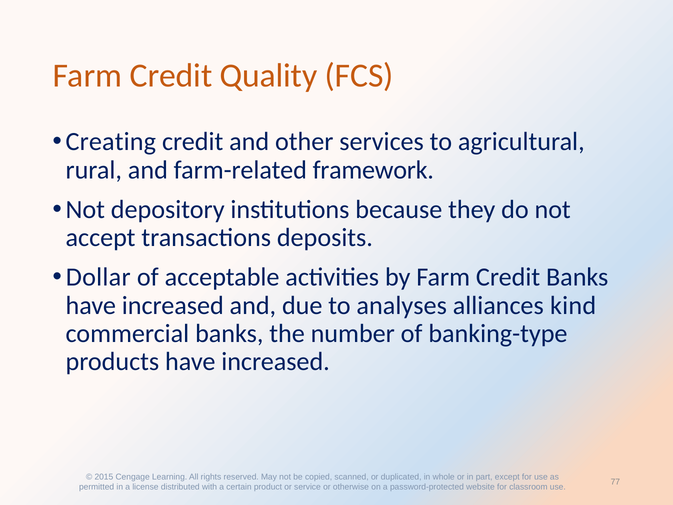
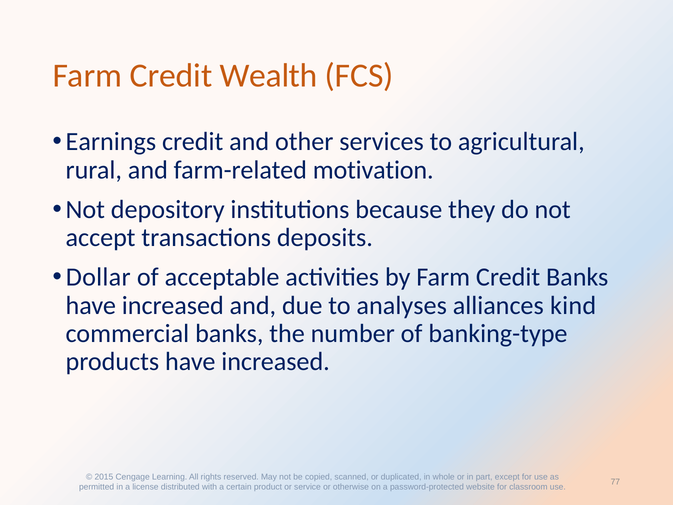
Quality: Quality -> Wealth (269, 75)
Creating: Creating -> Earnings (111, 142)
framework: framework -> motivation (373, 170)
